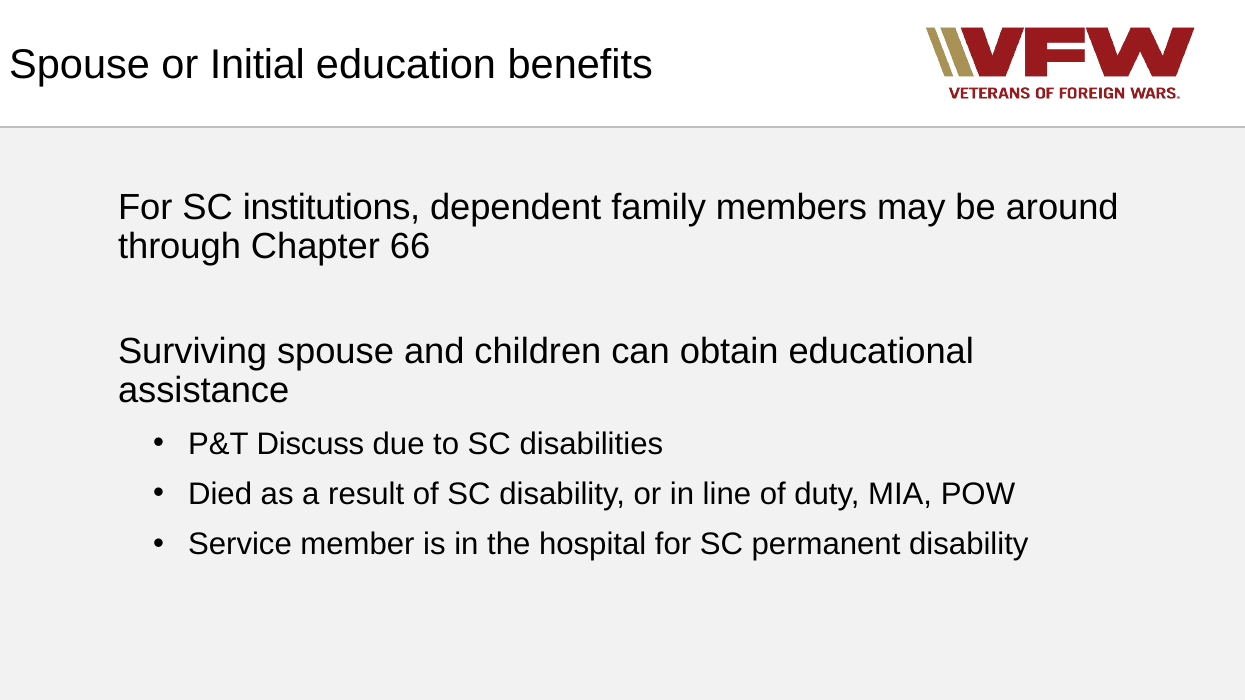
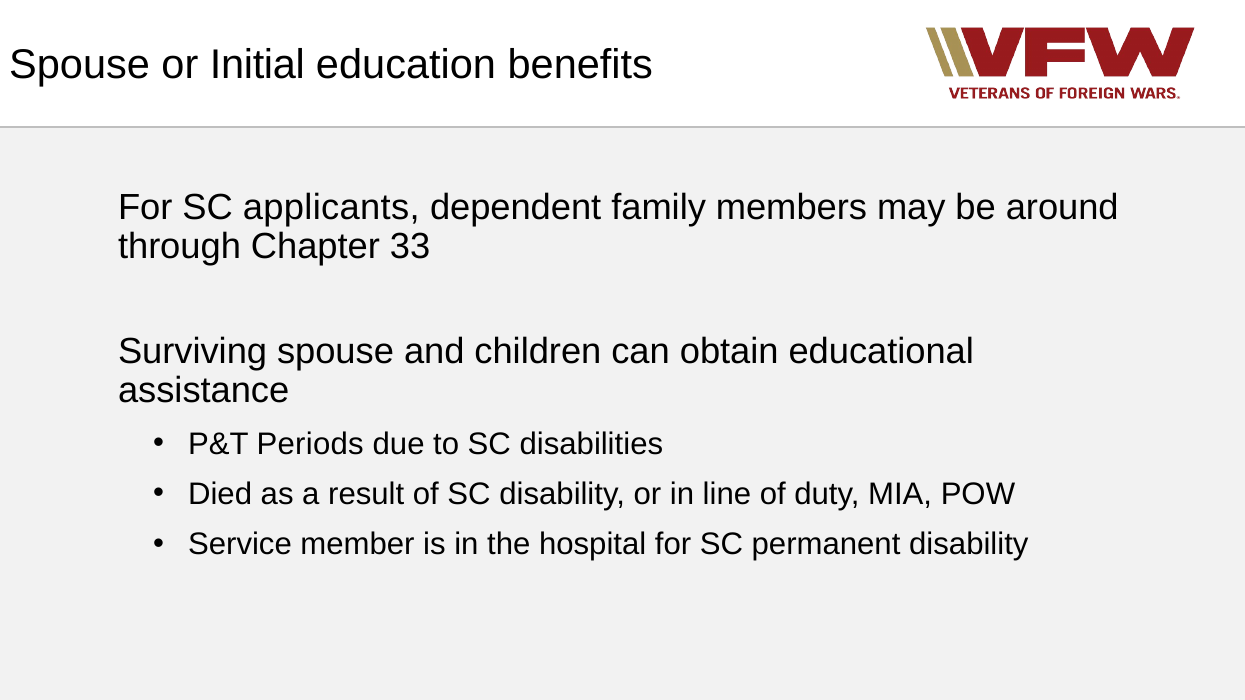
institutions: institutions -> applicants (331, 208)
66: 66 -> 33 (410, 247)
Discuss: Discuss -> Periods (310, 444)
